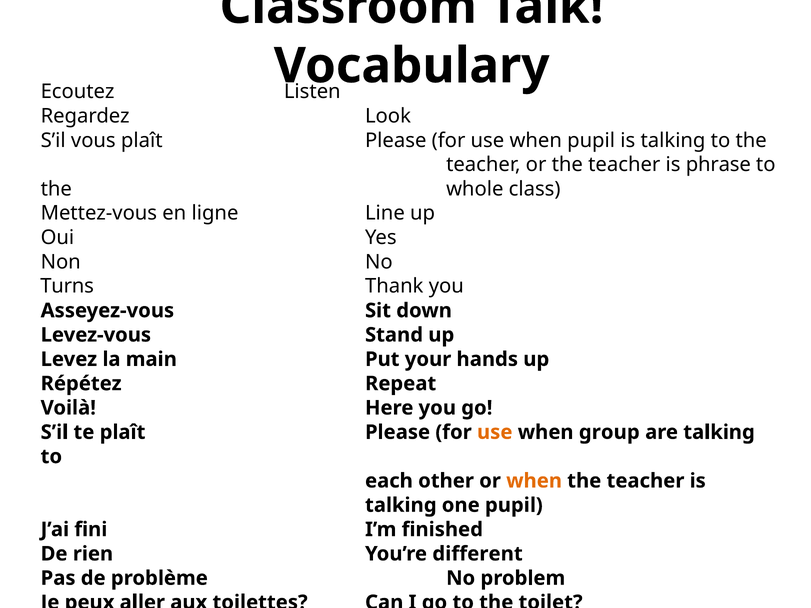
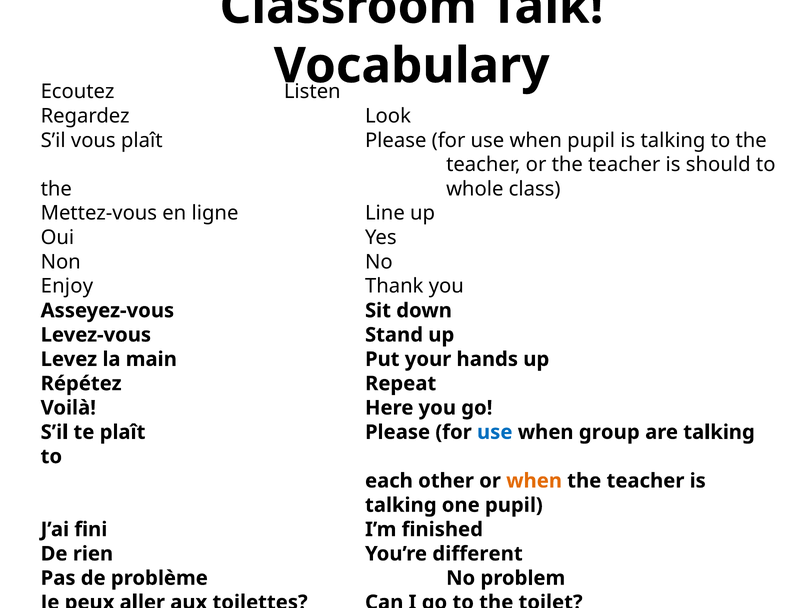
phrase: phrase -> should (718, 165)
Turns: Turns -> Enjoy (67, 286)
use colour: orange -> blue (495, 432)
